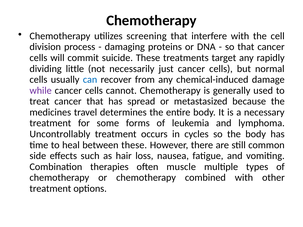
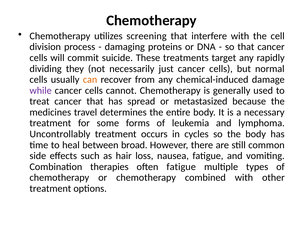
little: little -> they (75, 69)
can colour: blue -> orange (90, 80)
between these: these -> broad (134, 145)
often muscle: muscle -> fatigue (181, 167)
